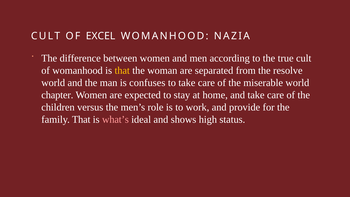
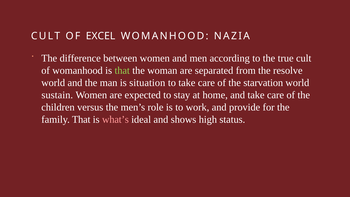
that colour: yellow -> light green (122, 70)
confuses: confuses -> situation (147, 83)
miserable: miserable -> starvation (263, 83)
chapter: chapter -> sustain (57, 95)
